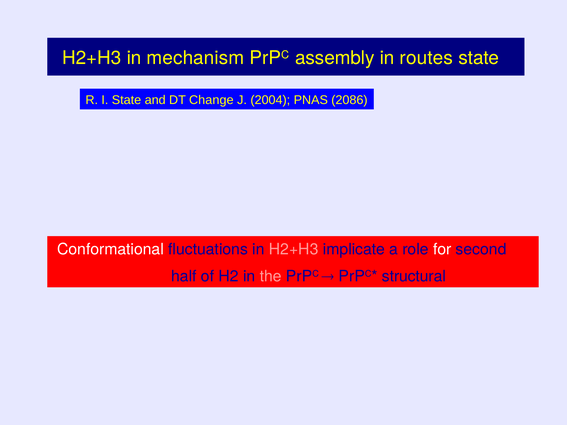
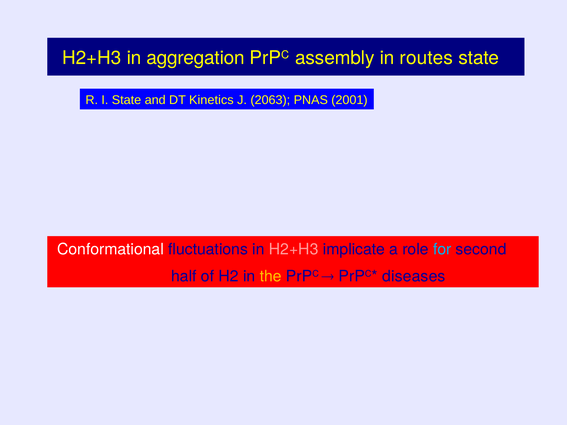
mechanism: mechanism -> aggregation (196, 58)
Change: Change -> Kinetics (211, 100)
2004: 2004 -> 2063 (270, 100)
2086: 2086 -> 2001 (349, 100)
for colour: white -> light blue (442, 250)
the colour: pink -> yellow (271, 276)
structural: structural -> diseases (414, 276)
